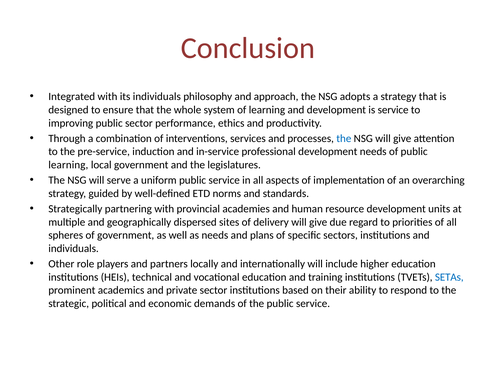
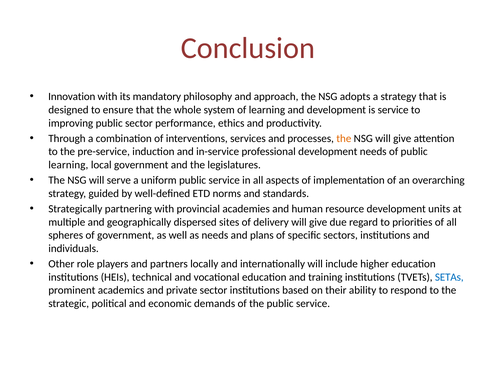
Integrated: Integrated -> Innovation (72, 97)
its individuals: individuals -> mandatory (157, 97)
the colour: blue -> orange (344, 138)
